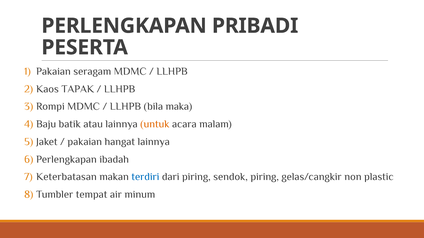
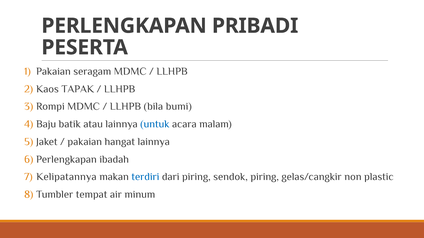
maka: maka -> bumi (179, 107)
untuk colour: orange -> blue (155, 124)
Keterbatasan: Keterbatasan -> Kelipatannya (66, 177)
